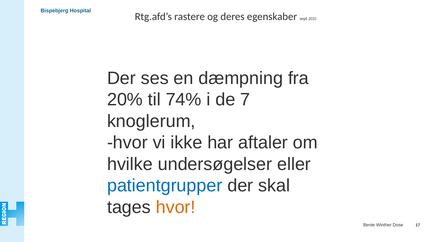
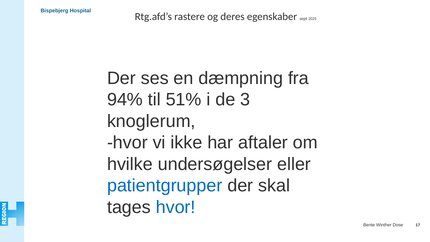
20%: 20% -> 94% (125, 100)
74%: 74% -> 51% (184, 100)
7: 7 -> 3 (245, 100)
hvor colour: orange -> blue (176, 207)
